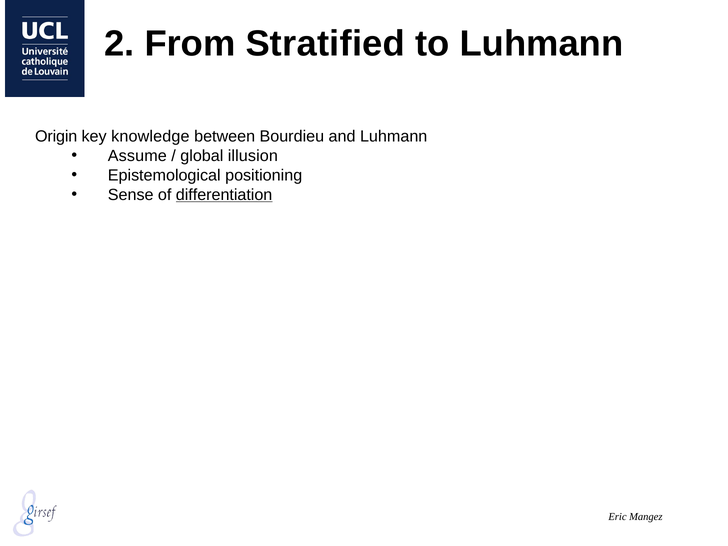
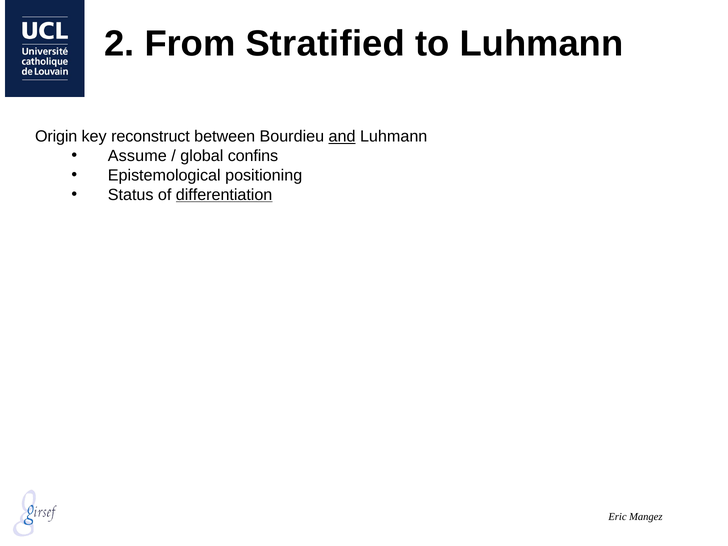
knowledge: knowledge -> reconstruct (150, 137)
and underline: none -> present (342, 137)
illusion: illusion -> confins (253, 156)
Sense: Sense -> Status (131, 195)
